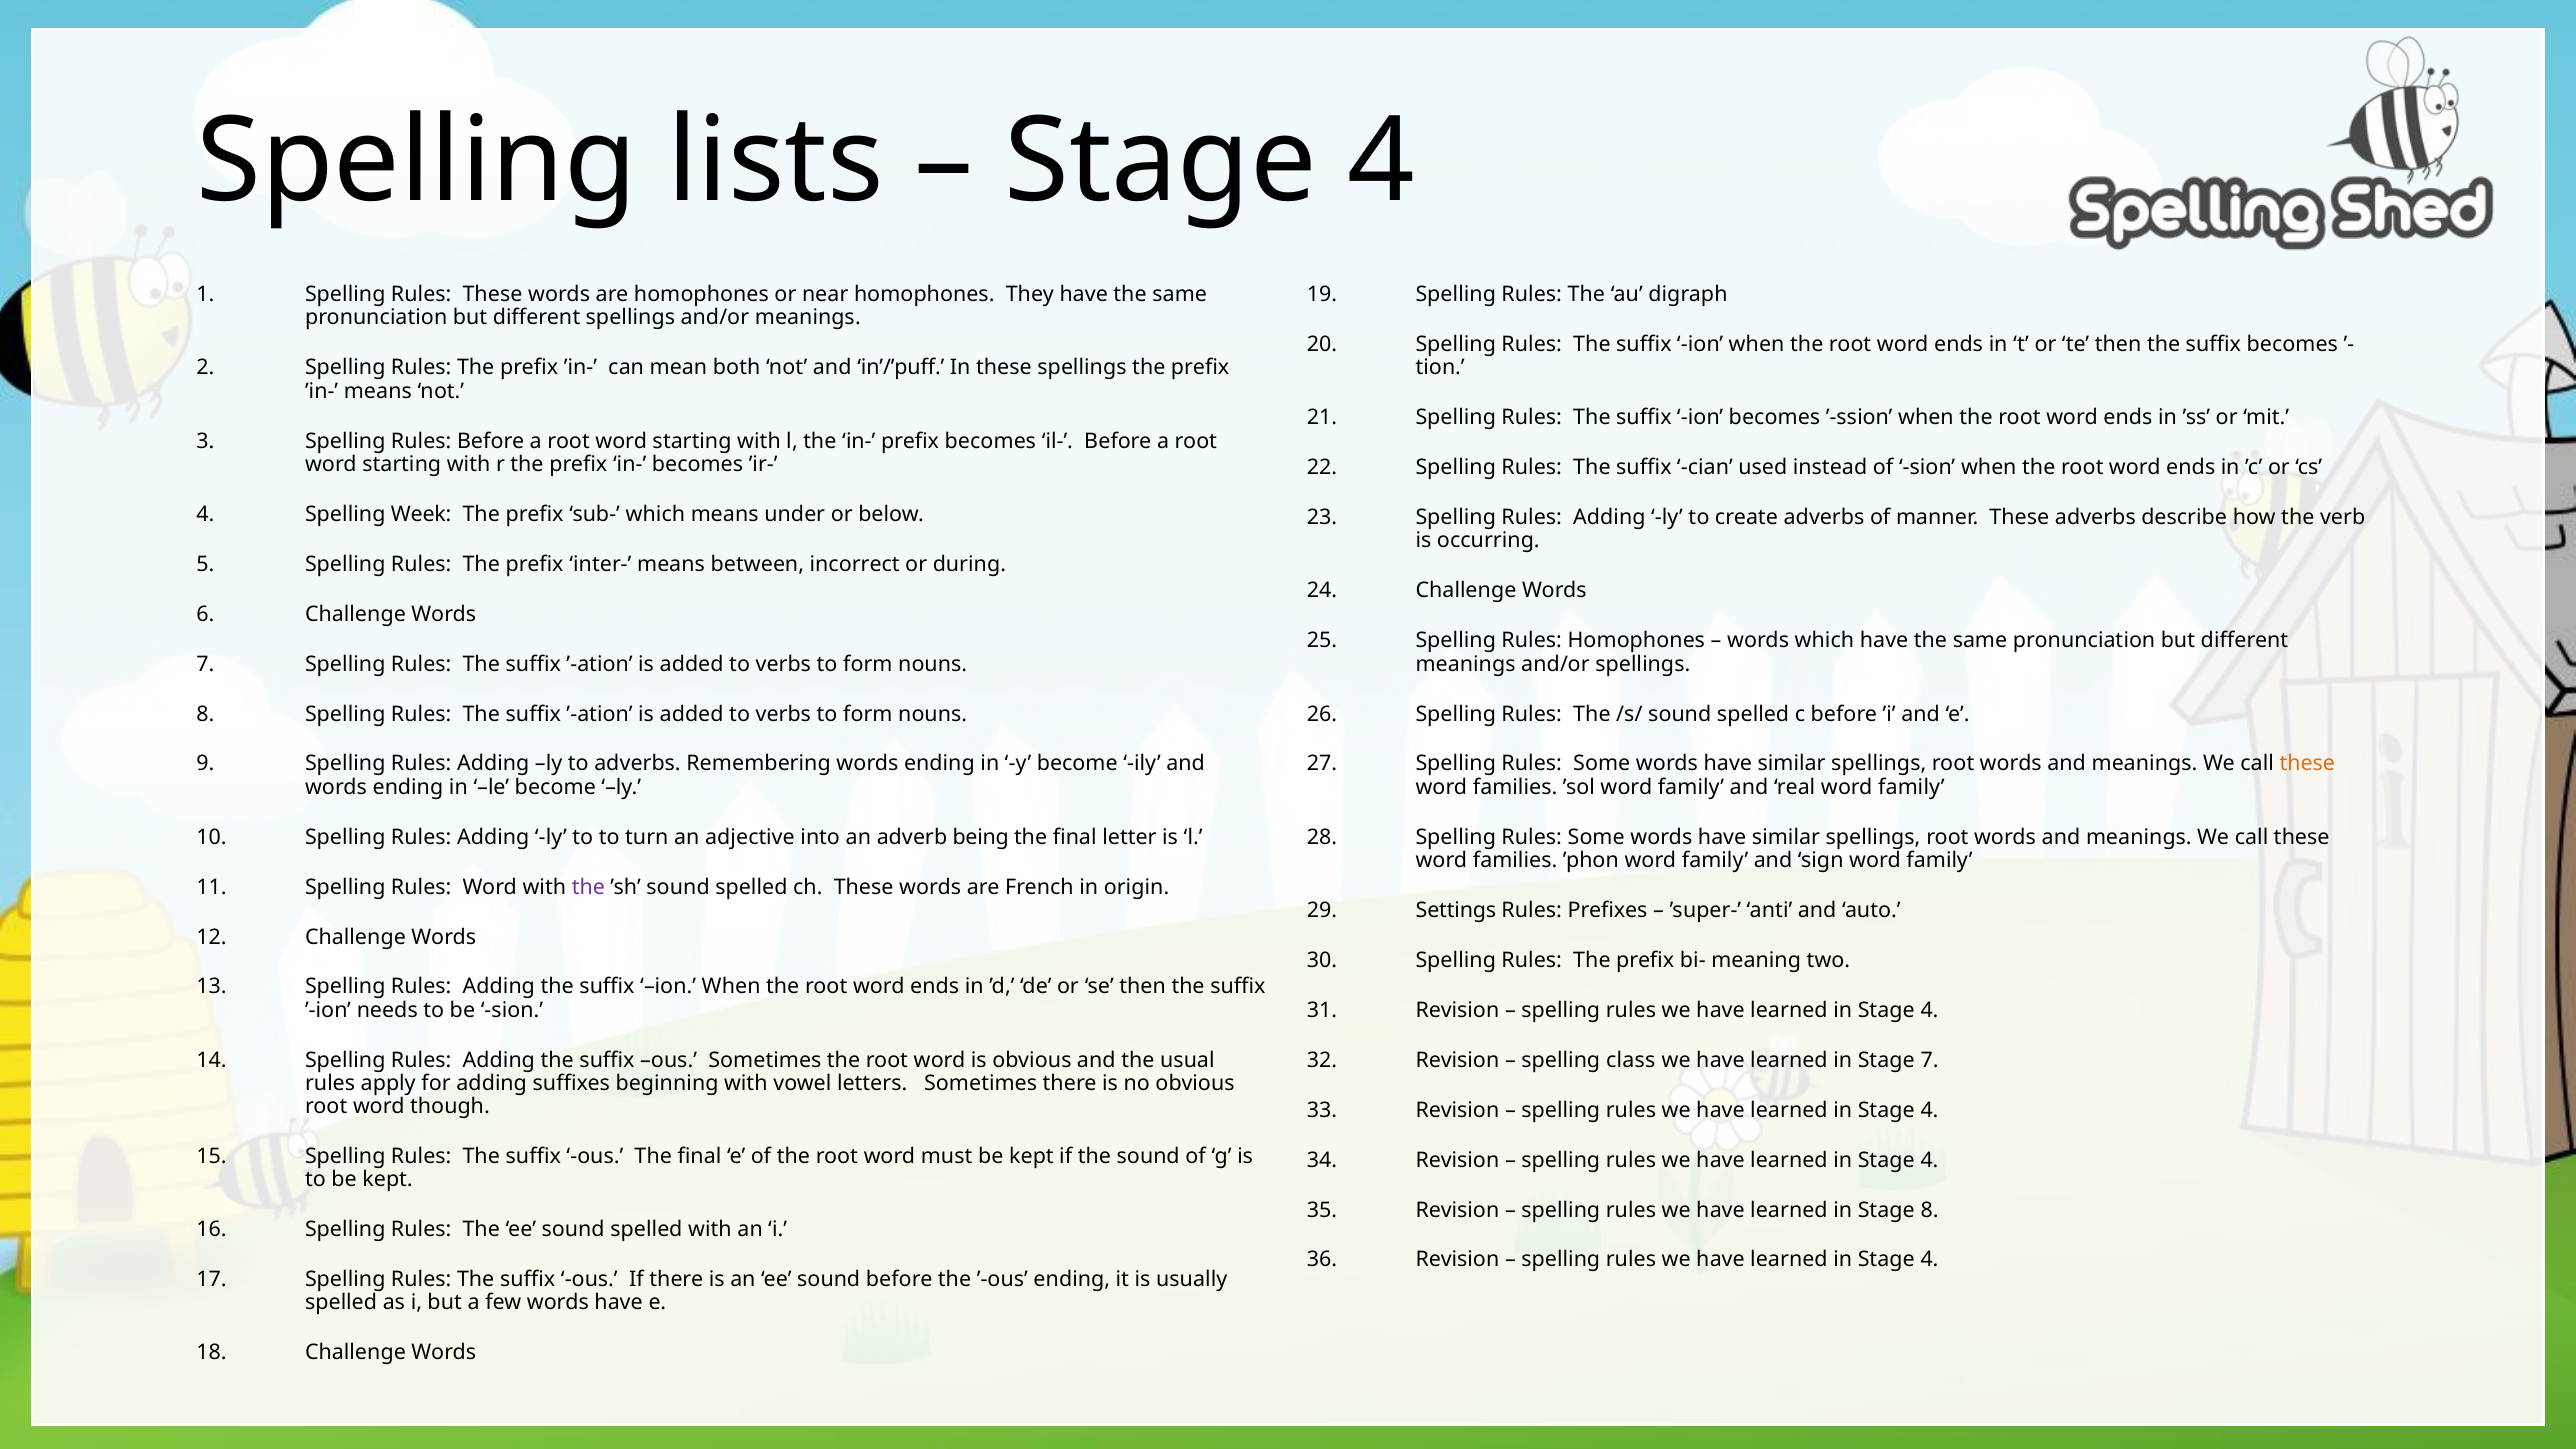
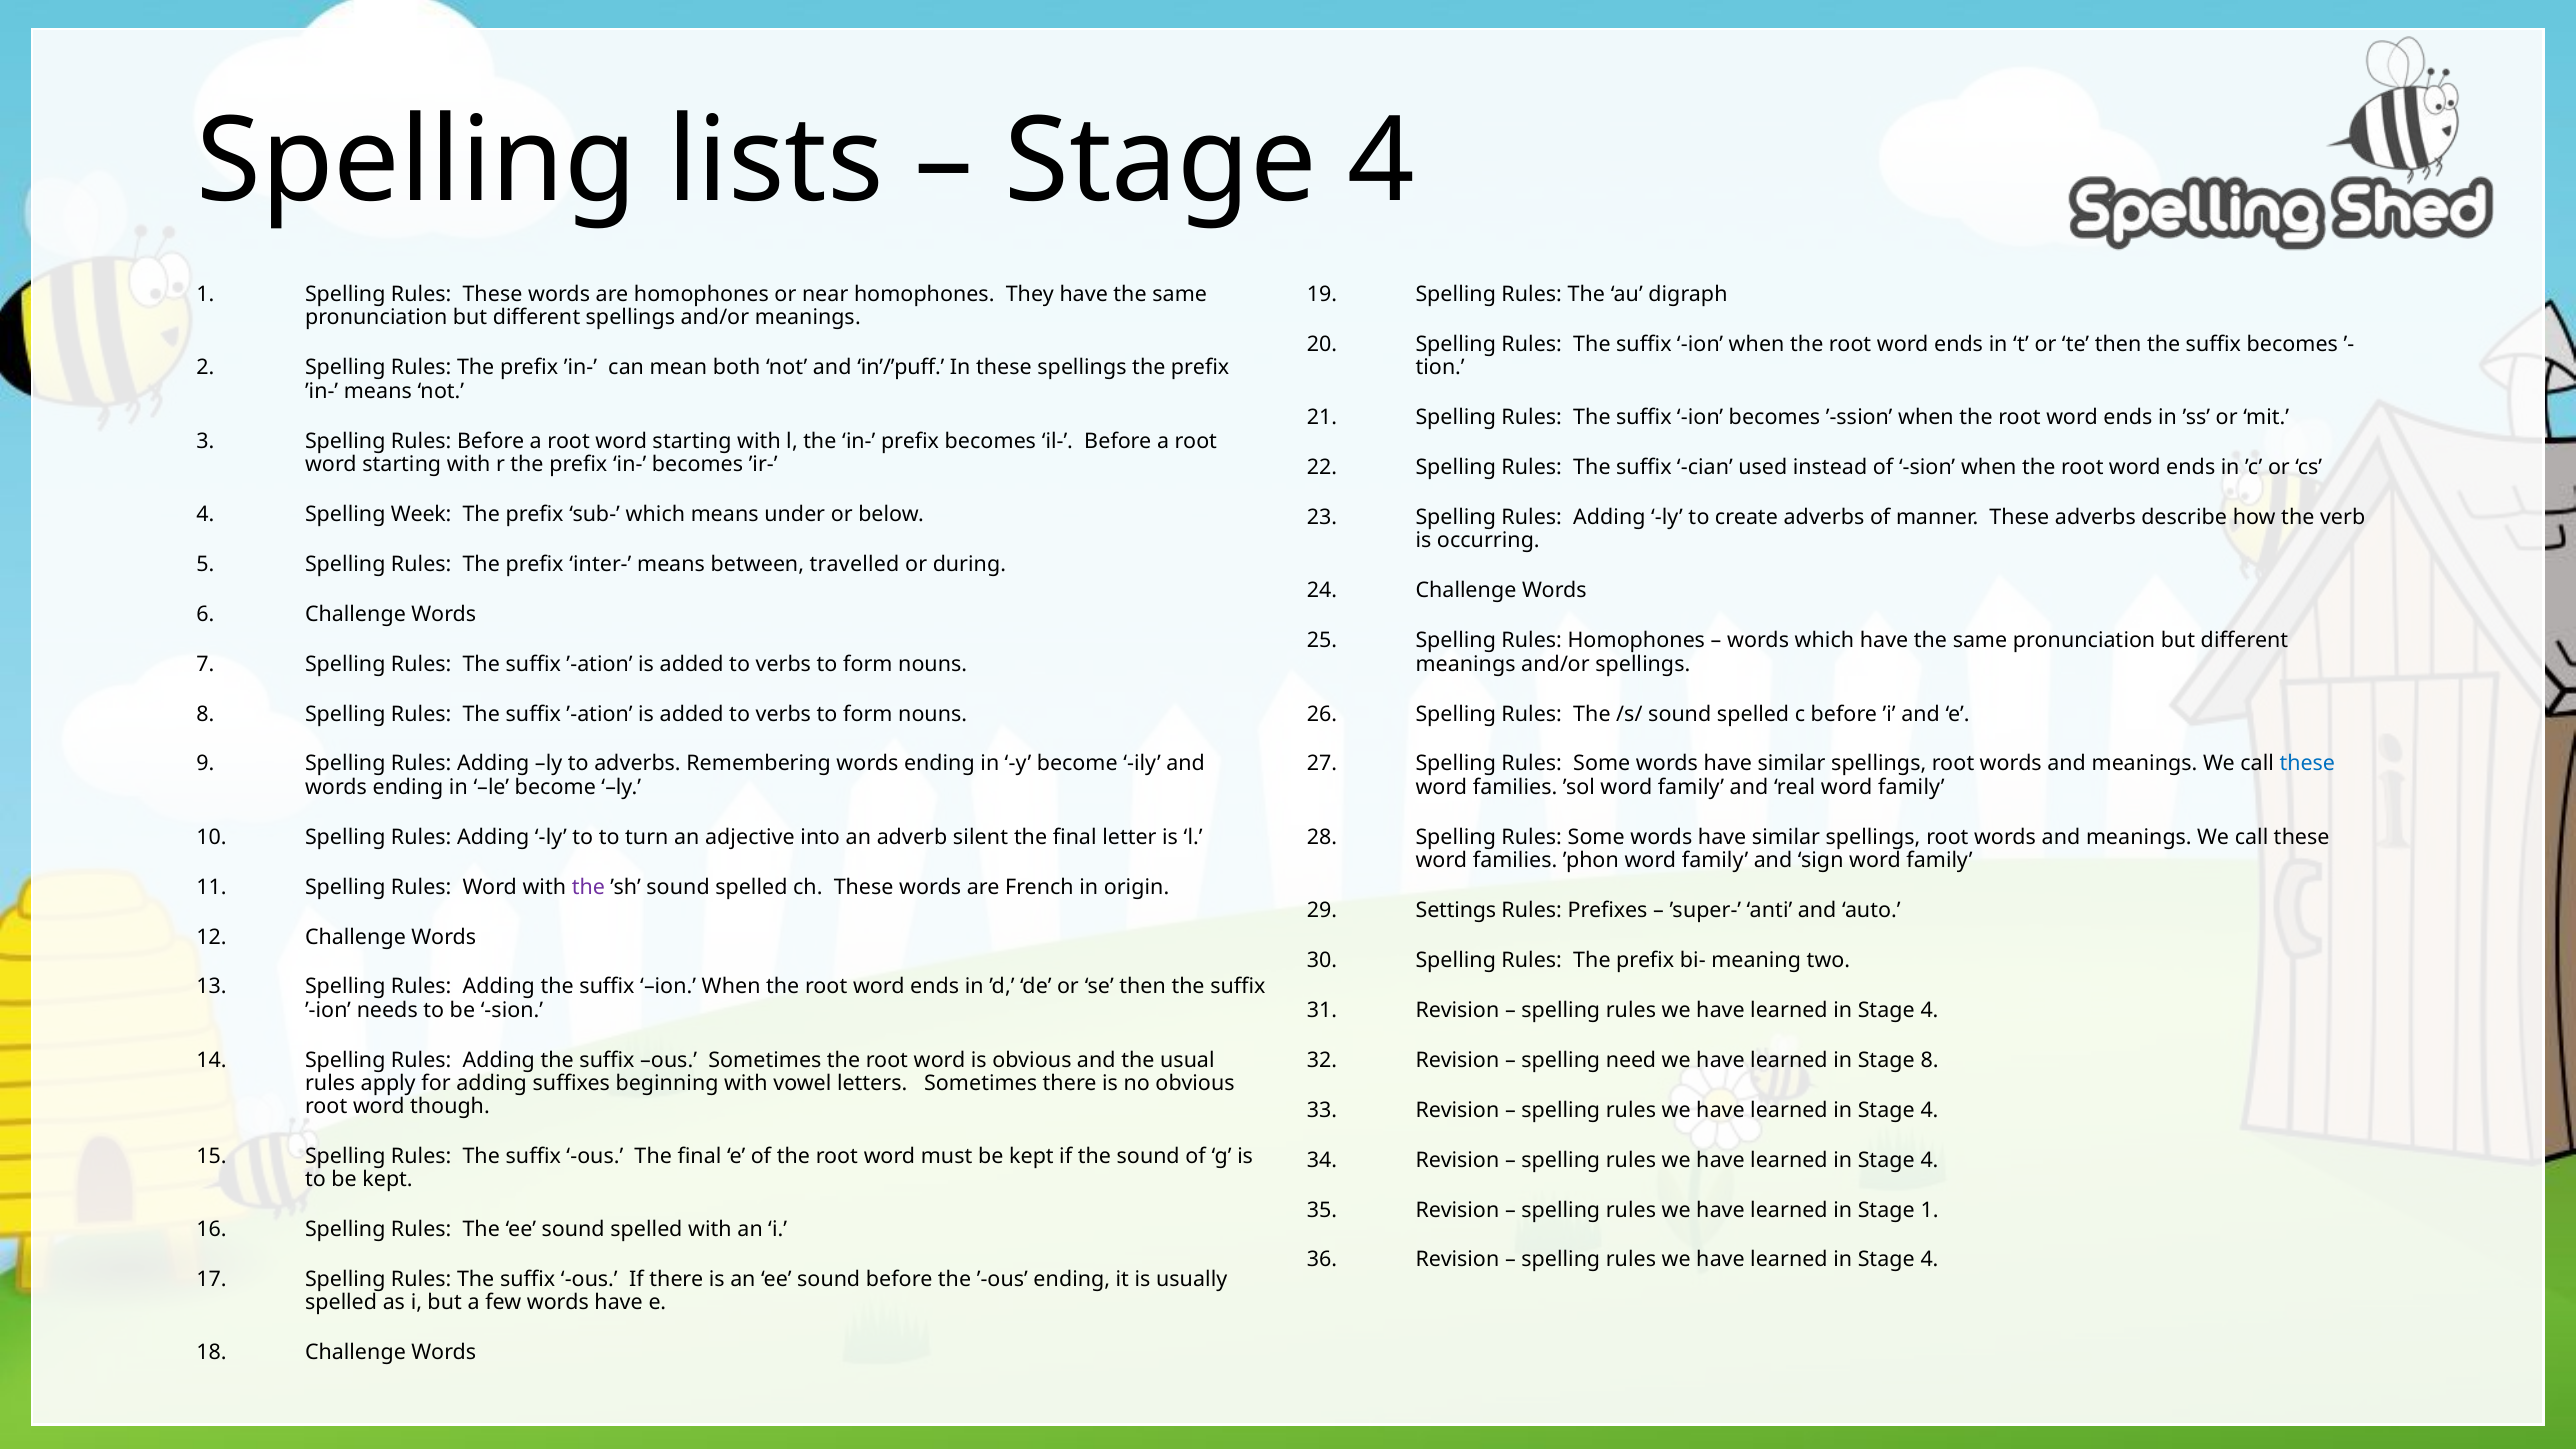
incorrect: incorrect -> travelled (855, 564)
these colour: orange -> blue (2307, 764)
being: being -> silent (981, 837)
class: class -> need (1631, 1060)
Stage 7: 7 -> 8 (1930, 1060)
Stage 8: 8 -> 1 (1930, 1210)
